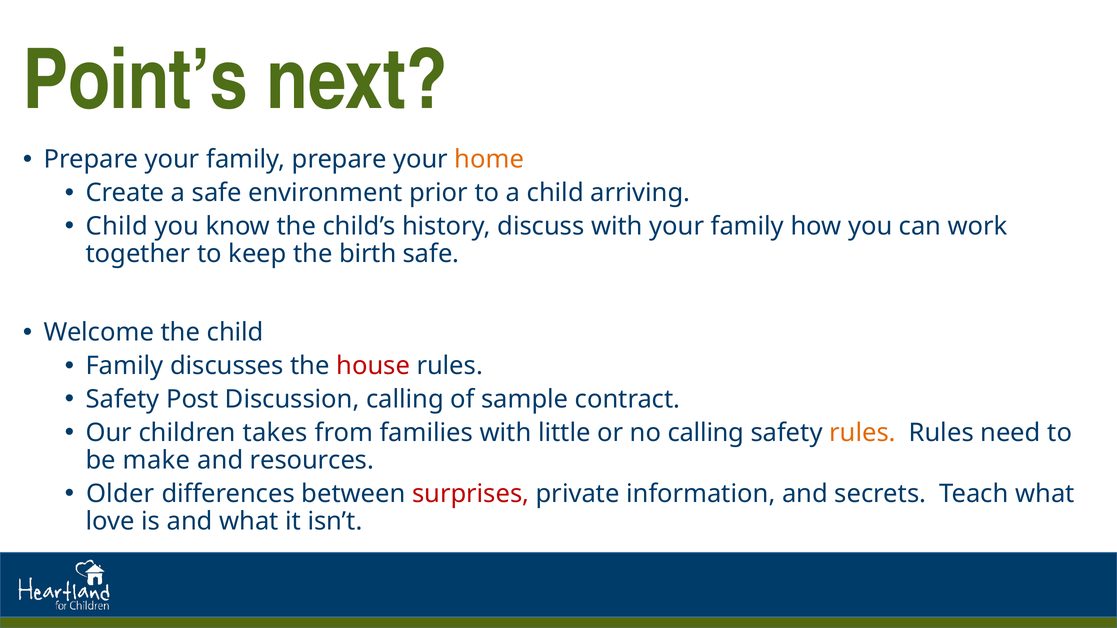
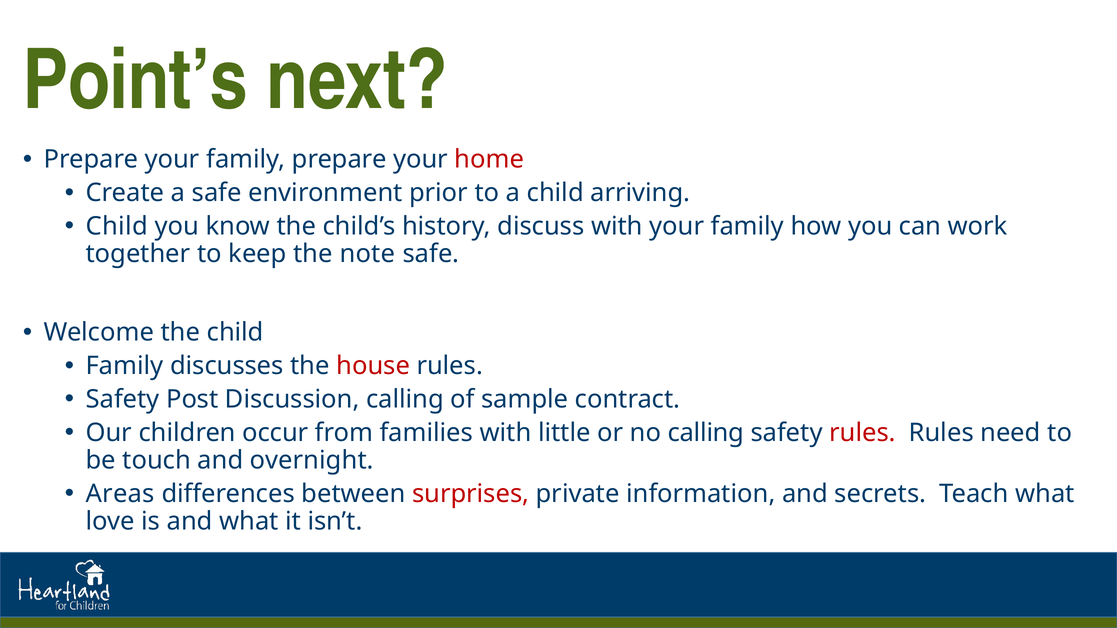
home colour: orange -> red (489, 160)
birth: birth -> note (367, 254)
takes: takes -> occur (275, 433)
rules colour: orange -> red (862, 433)
make: make -> touch (157, 461)
resources: resources -> overnight (312, 461)
Older: Older -> Areas (120, 494)
